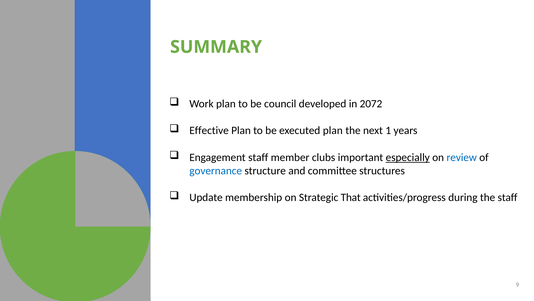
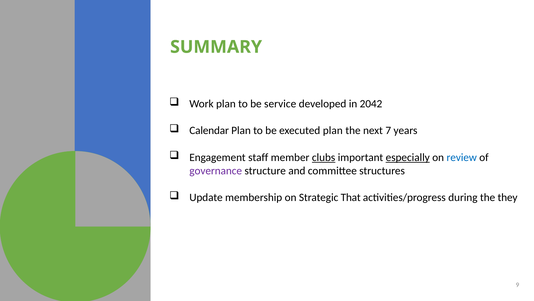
council: council -> service (280, 104)
2072: 2072 -> 2042 (371, 104)
Effective: Effective -> Calendar (209, 130)
1: 1 -> 7 (388, 130)
clubs underline: none -> present (324, 157)
governance colour: blue -> purple (216, 170)
the staff: staff -> they (508, 197)
